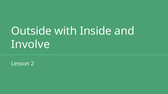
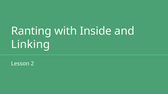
Outside: Outside -> Ranting (31, 31)
Involve: Involve -> Linking (30, 45)
